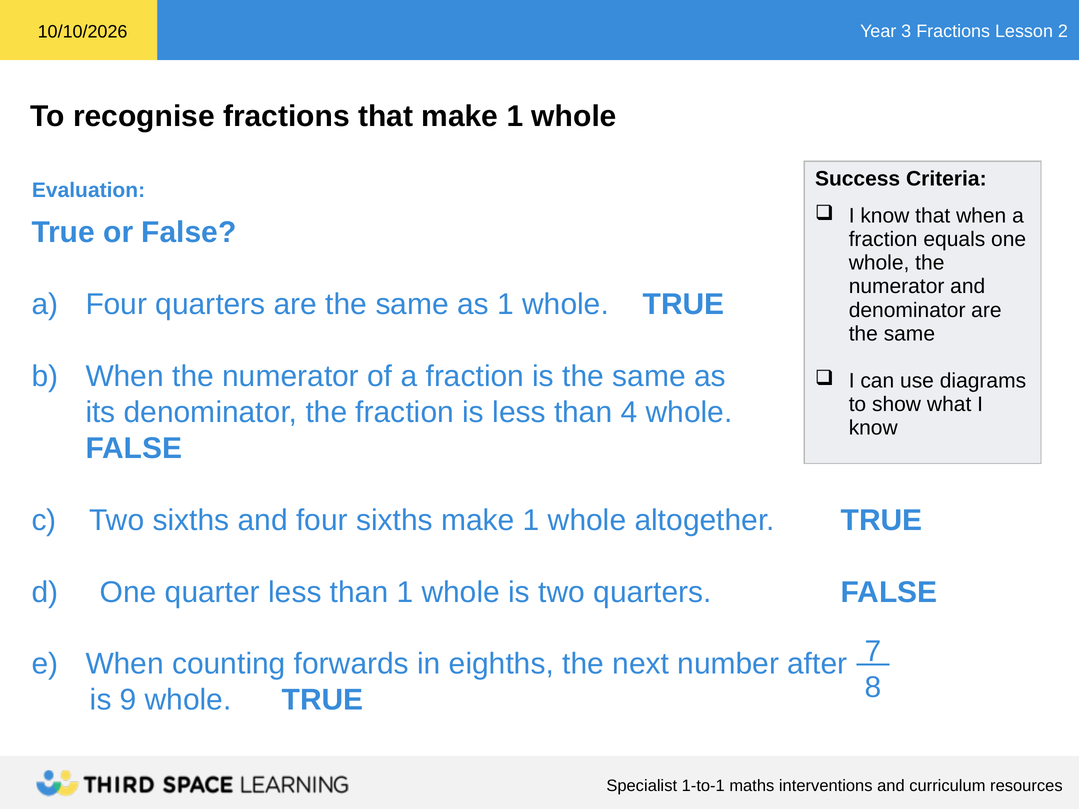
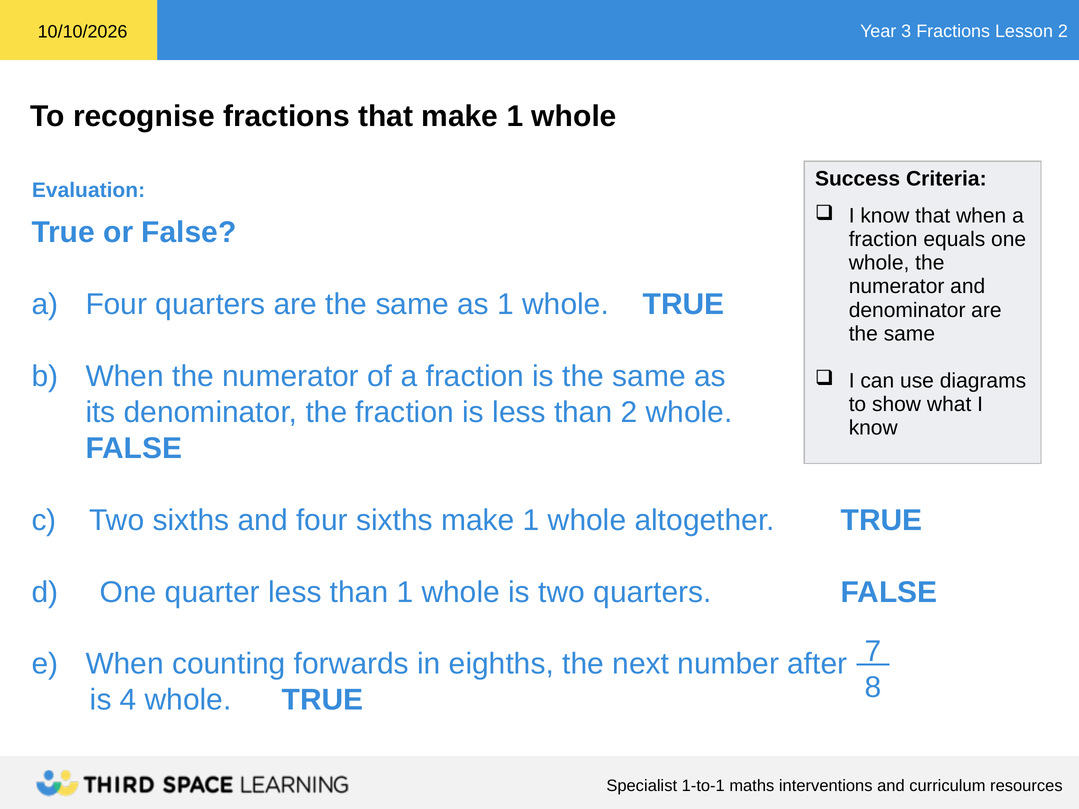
than 4: 4 -> 2 (629, 412)
9: 9 -> 4 (128, 700)
